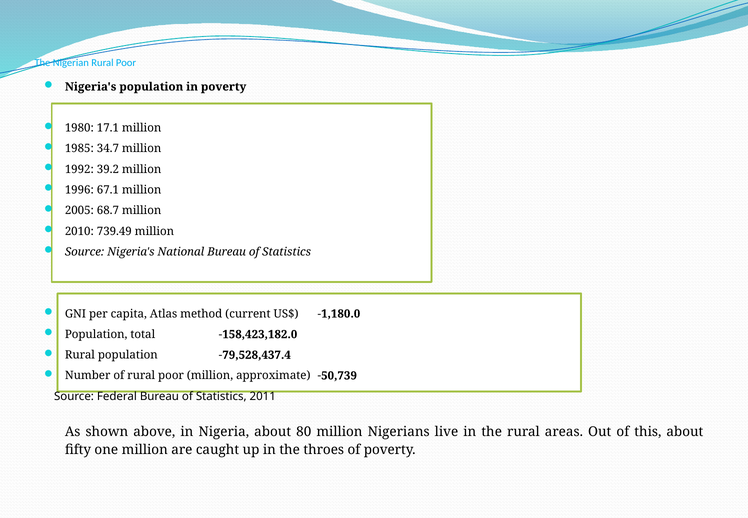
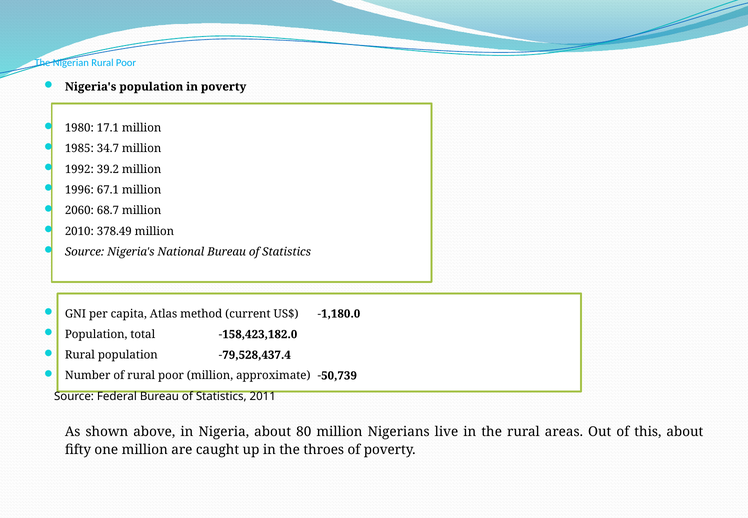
2005: 2005 -> 2060 (79, 211)
739.49: 739.49 -> 378.49 (114, 231)
